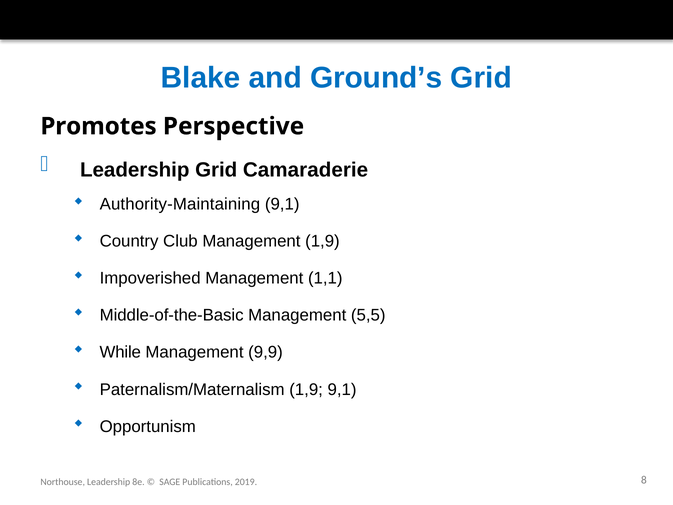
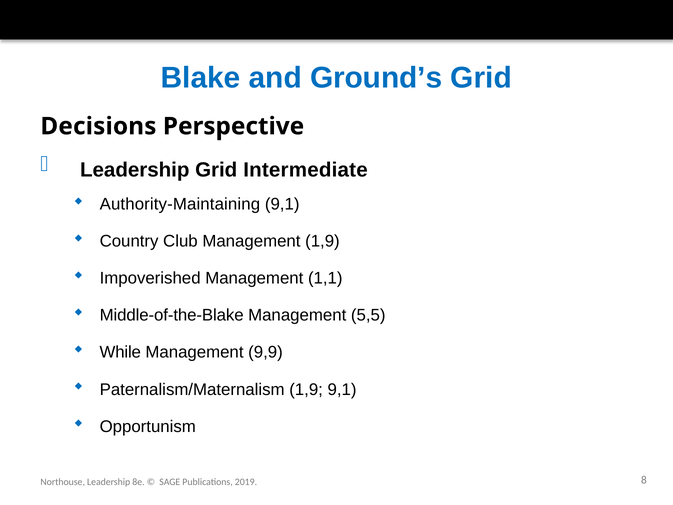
Promotes: Promotes -> Decisions (98, 126)
Camaraderie: Camaraderie -> Intermediate (305, 170)
Middle-of-the-Basic: Middle-of-the-Basic -> Middle-of-the-Blake (172, 315)
